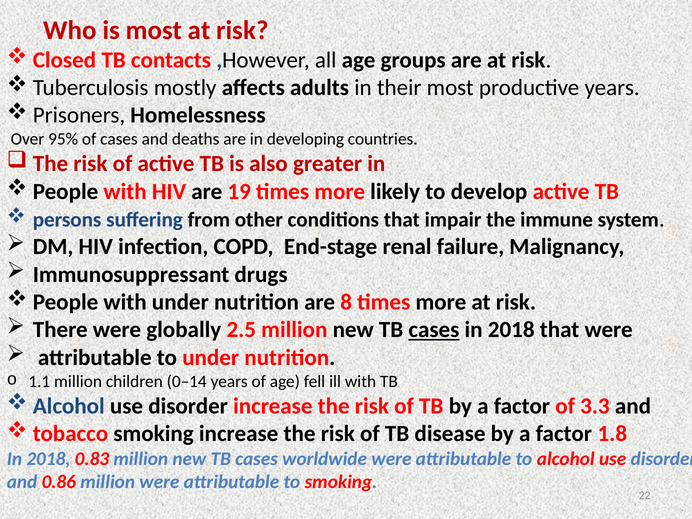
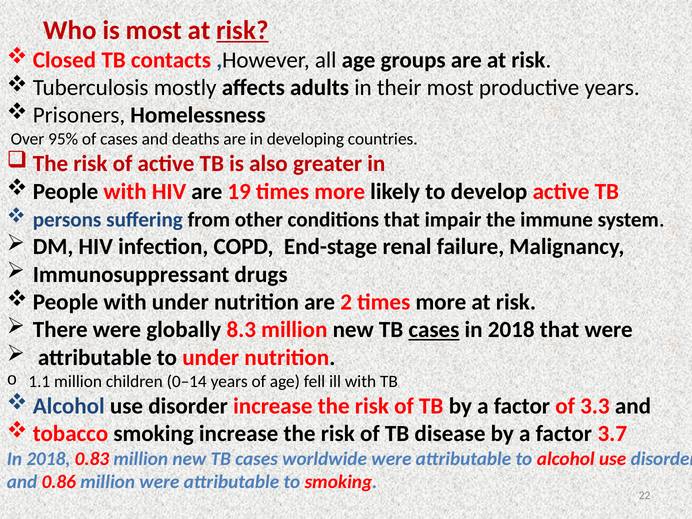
risk underline: none -> present (242, 30)
8: 8 -> 2 (346, 302)
2.5: 2.5 -> 8.3 (241, 330)
1.8: 1.8 -> 3.7 (612, 434)
